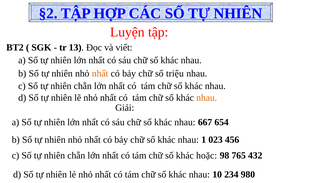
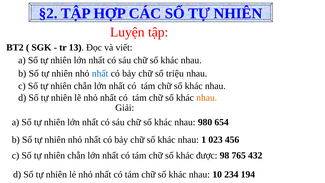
nhất colour: orange -> blue (100, 73)
667: 667 -> 980 (205, 122)
hoặc: hoặc -> được (207, 155)
980: 980 -> 194 (248, 174)
